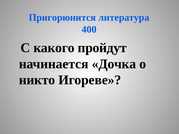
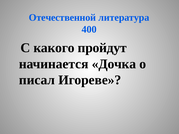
Пригорюнится: Пригорюнится -> Отечественной (62, 17)
никто: никто -> писал (37, 80)
